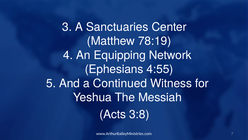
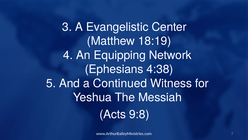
Sanctuaries: Sanctuaries -> Evangelistic (117, 27)
78:19: 78:19 -> 18:19 (155, 41)
4:55: 4:55 -> 4:38 (160, 69)
3:8: 3:8 -> 9:8 (139, 114)
